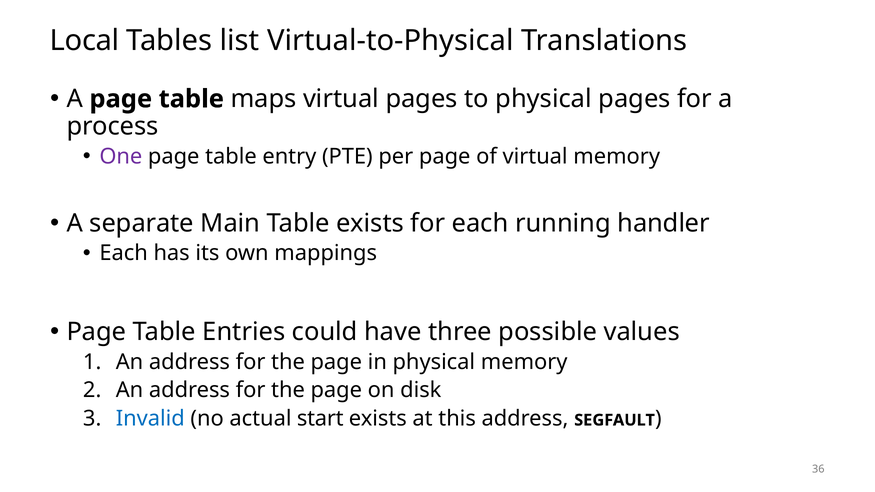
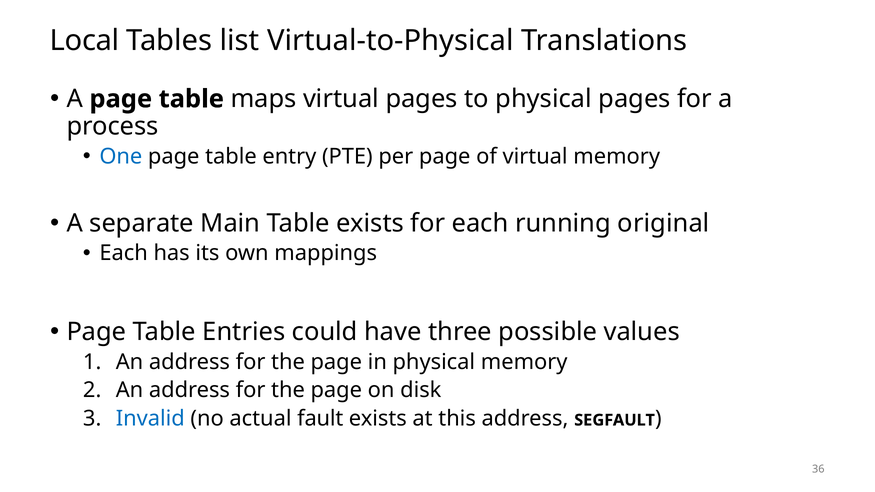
One colour: purple -> blue (121, 157)
handler: handler -> original (664, 223)
start: start -> fault (320, 418)
